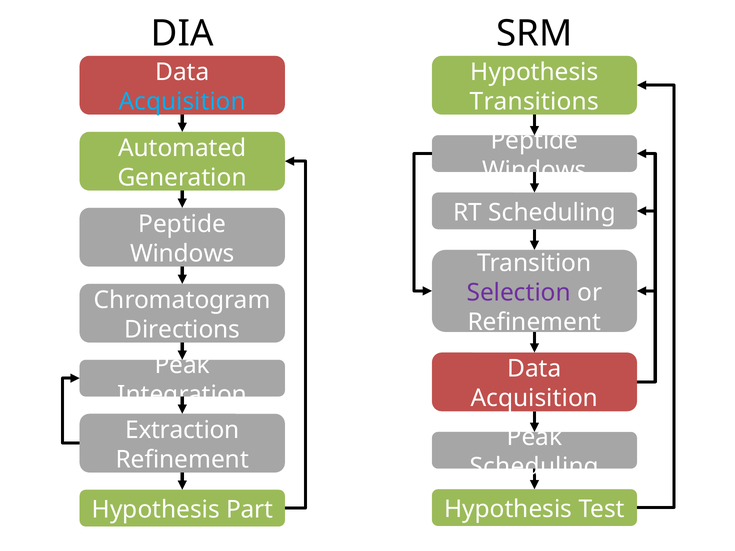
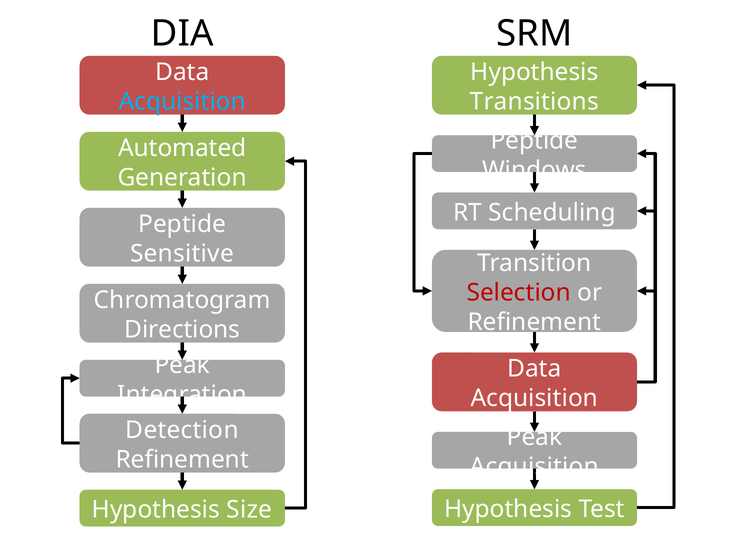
Windows: Windows -> Sensitive (182, 254)
Selection colour: purple -> red (519, 293)
Extraction: Extraction -> Detection (182, 430)
Scheduling: Scheduling -> Acquisition (534, 467)
Part: Part -> Size (249, 510)
